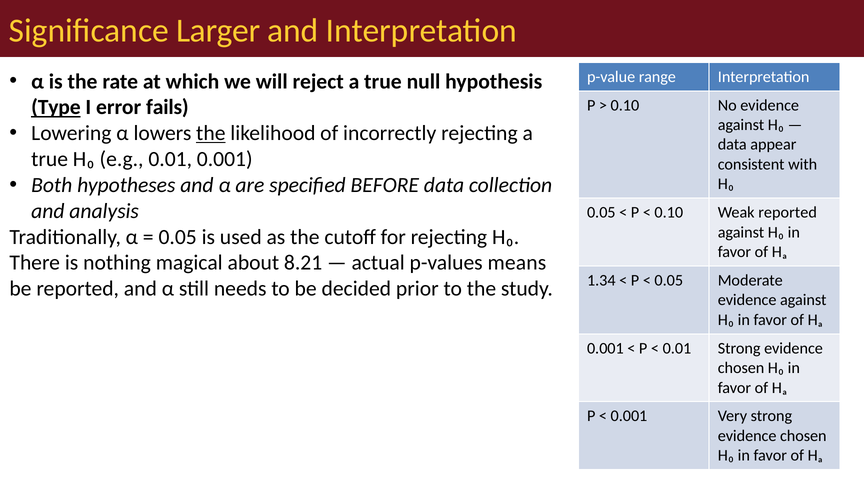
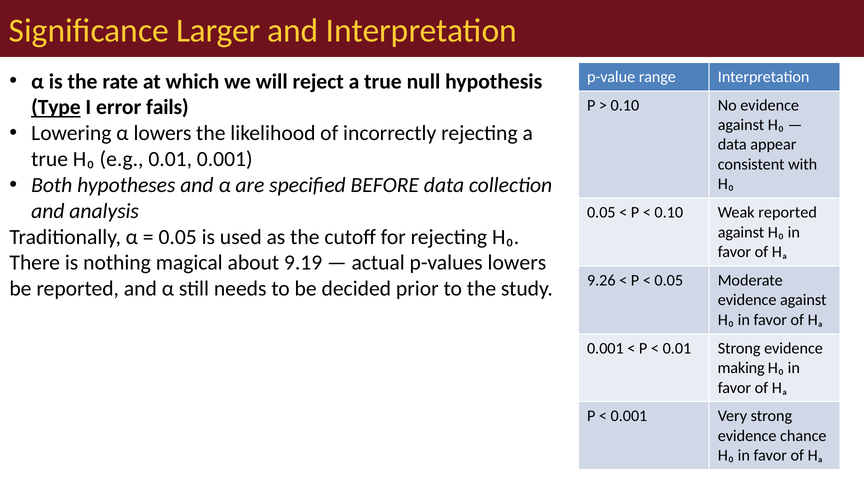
the underline: present -> none (211, 133)
8.21: 8.21 -> 9.19 (303, 263)
p-values means: means -> lowers (517, 263)
1.34: 1.34 -> 9.26 (601, 280)
chosen: chosen -> making (741, 368)
chosen: chosen -> chance (803, 436)
